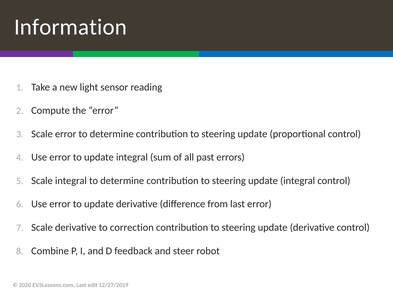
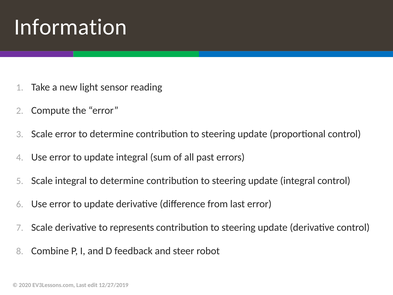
correction: correction -> represents (132, 227)
